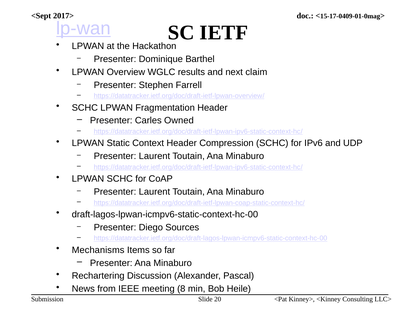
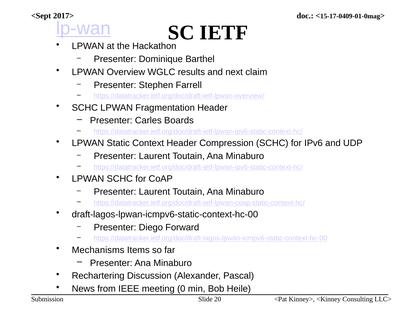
Owned: Owned -> Boards (179, 121)
Sources: Sources -> Forward (182, 227)
8: 8 -> 0 (181, 289)
